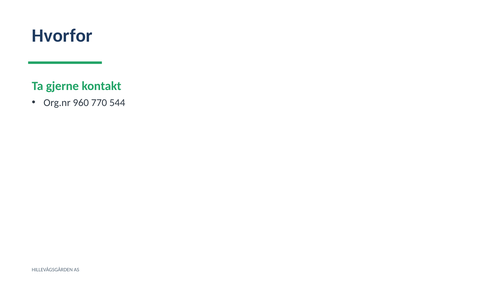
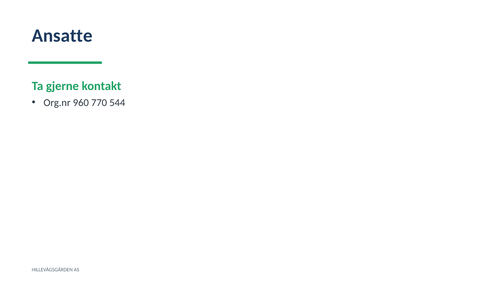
Hvorfor: Hvorfor -> Ansatte (62, 36)
